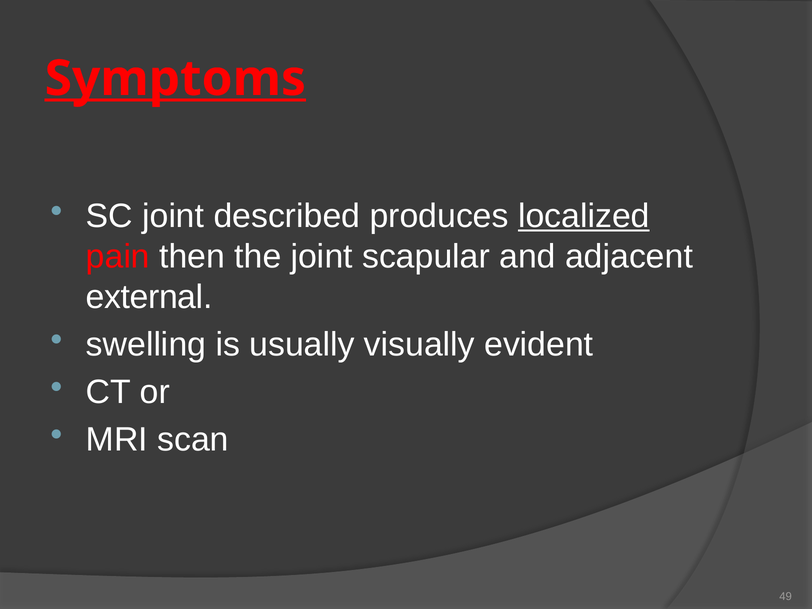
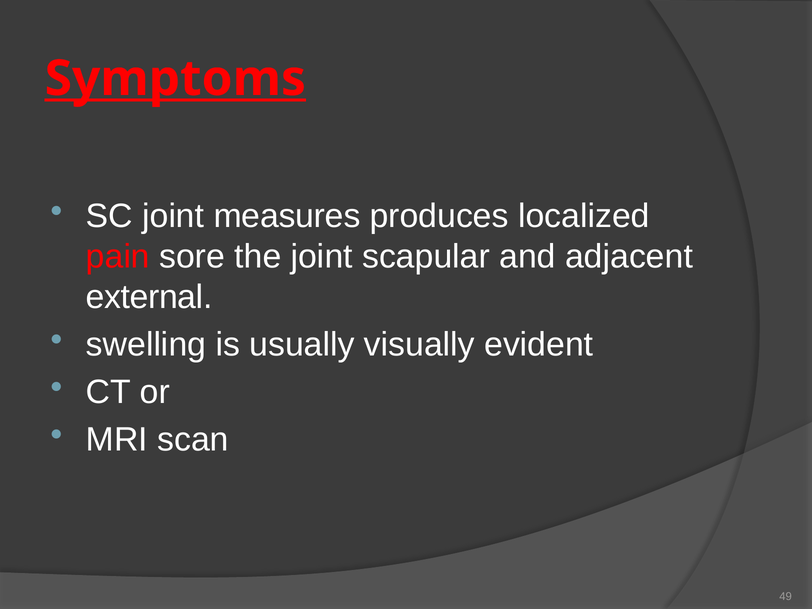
described: described -> measures (287, 216)
localized underline: present -> none (584, 216)
then: then -> sore (192, 257)
